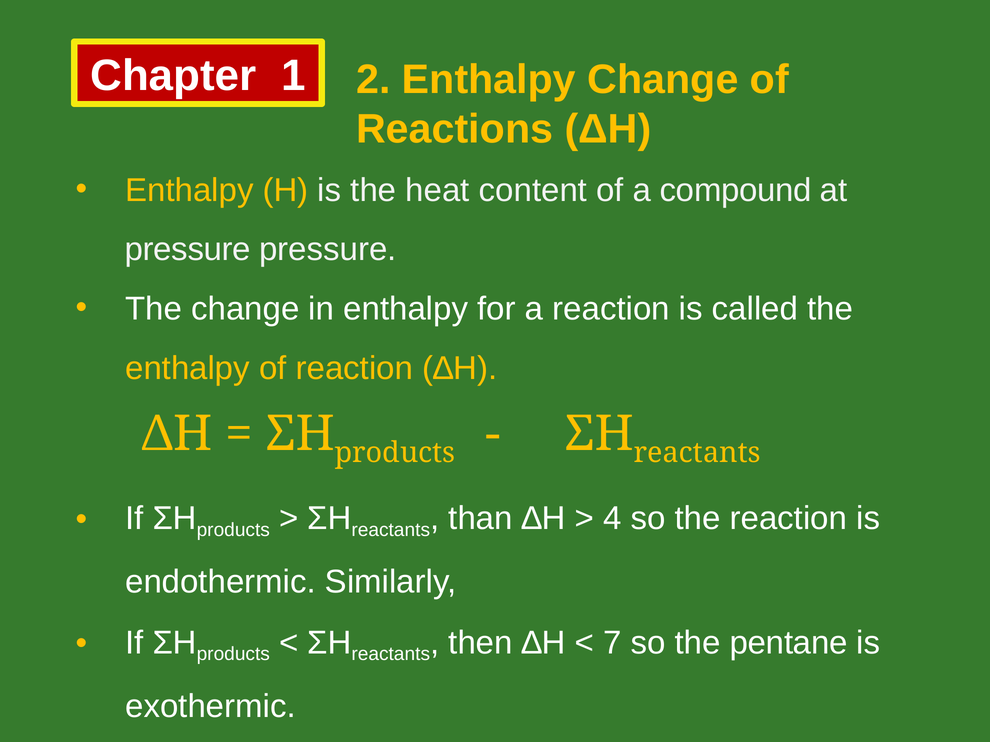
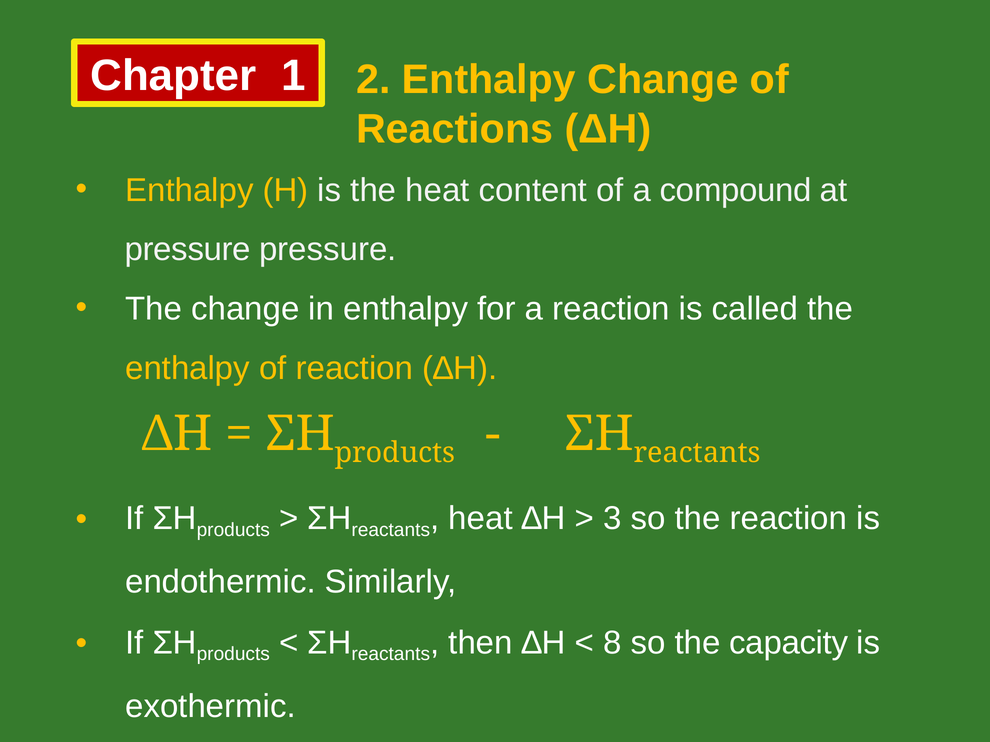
than: than -> heat (481, 519)
4: 4 -> 3 (612, 519)
7: 7 -> 8 (612, 643)
pentane: pentane -> capacity (789, 643)
